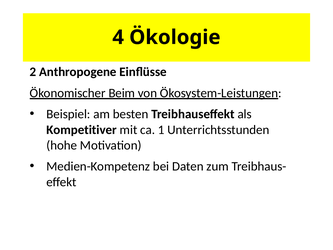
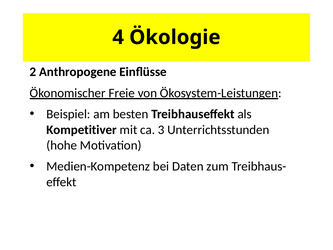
Beim: Beim -> Freie (122, 93)
1: 1 -> 3 (161, 130)
